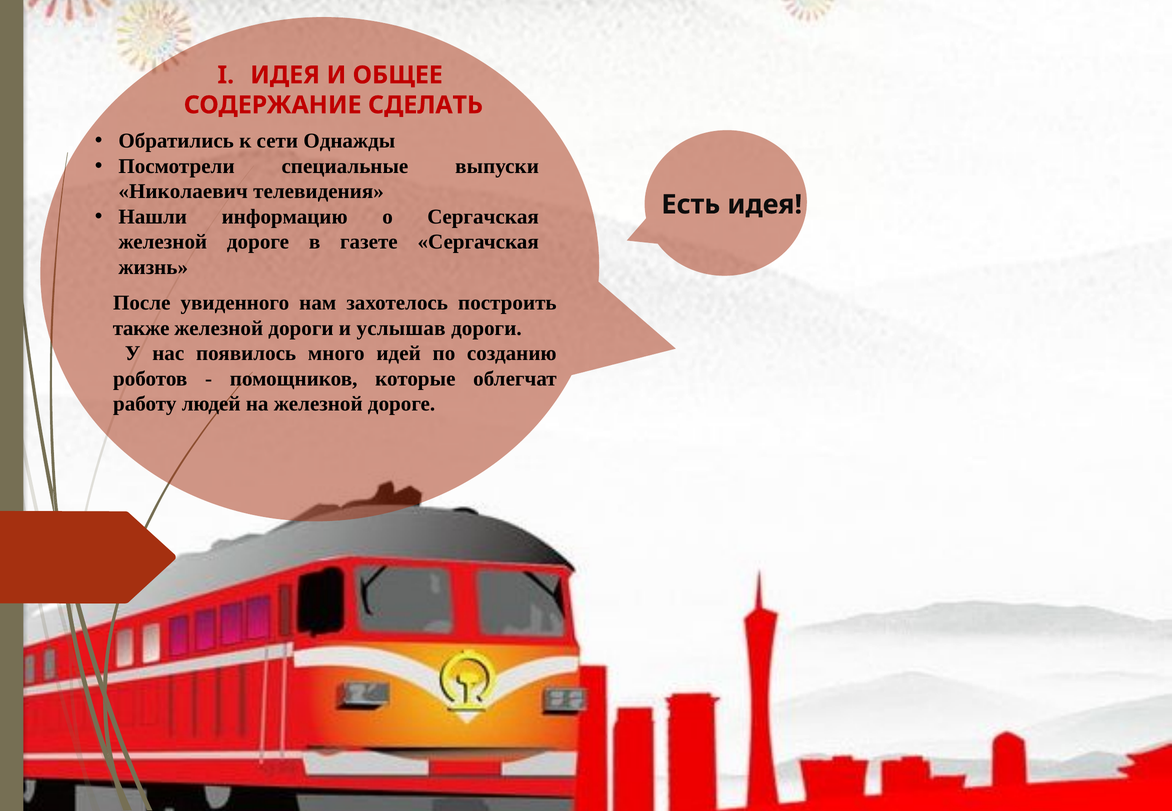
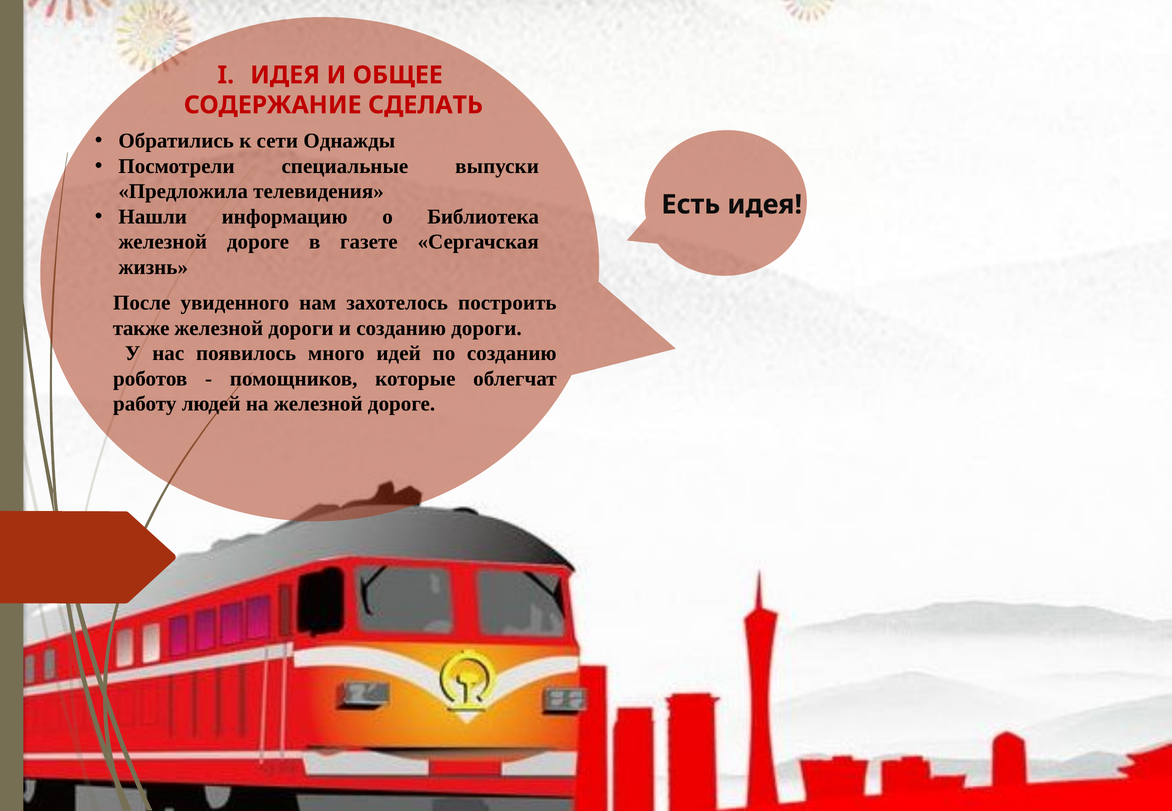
Николаевич: Николаевич -> Предложила (183, 192)
о Сергачская: Сергачская -> Библиотека (483, 217)
и услышав: услышав -> созданию (401, 328)
